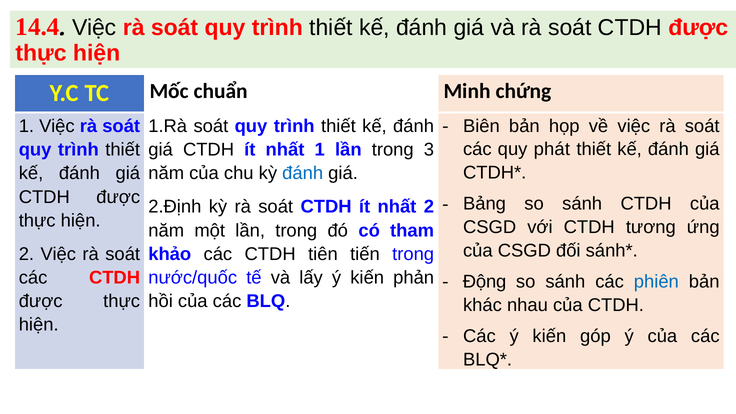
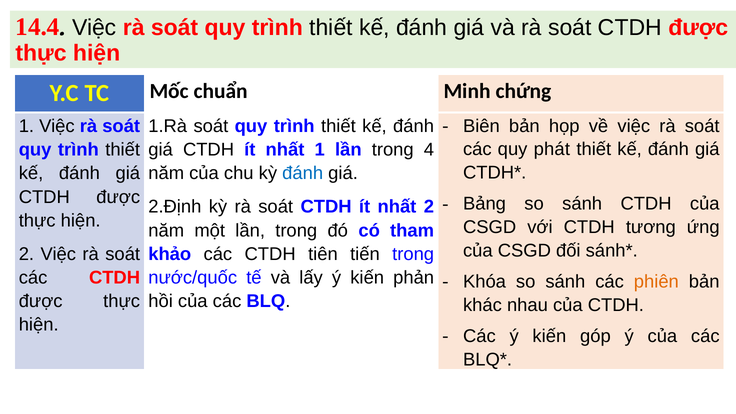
3: 3 -> 4 (429, 150)
Động: Động -> Khóa (485, 282)
phiên colour: blue -> orange (656, 282)
